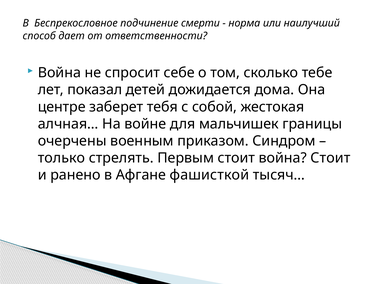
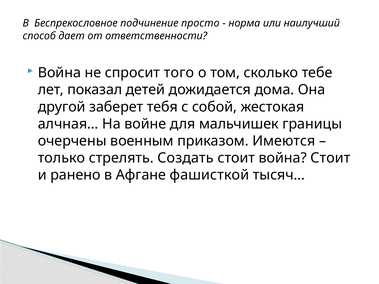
смерти: смерти -> просто (200, 23)
себе: себе -> того (179, 73)
центре: центре -> другой (62, 107)
Синдром: Синдром -> Имеются (284, 141)
Первым: Первым -> Создать (186, 158)
